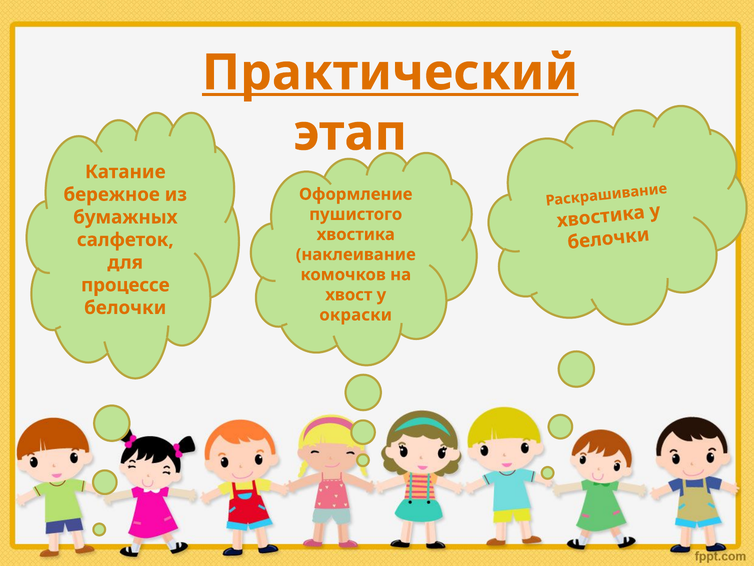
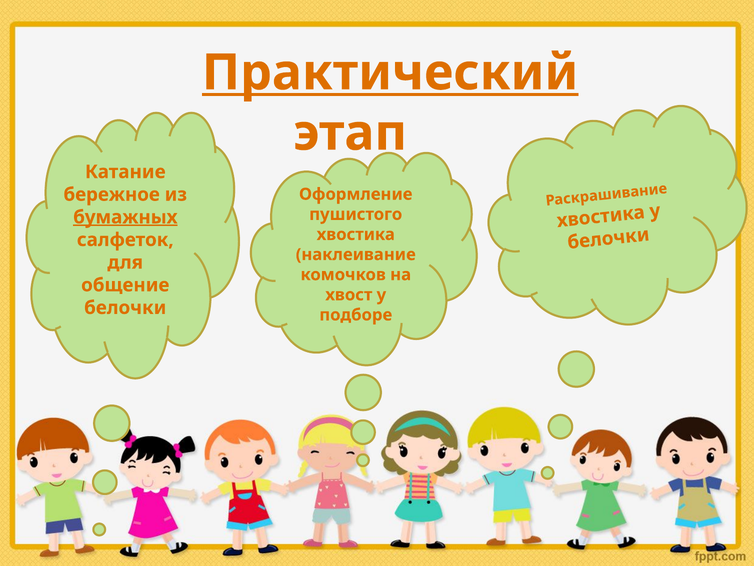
бумажных underline: none -> present (125, 217)
процессе: процессе -> общение (125, 285)
окраски: окраски -> подборе (356, 315)
